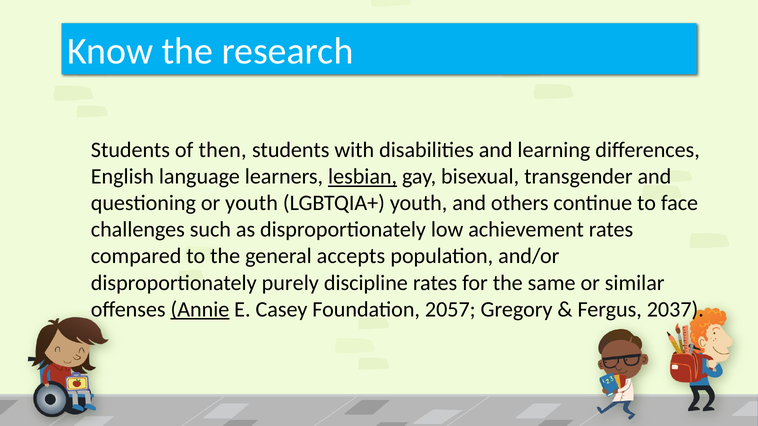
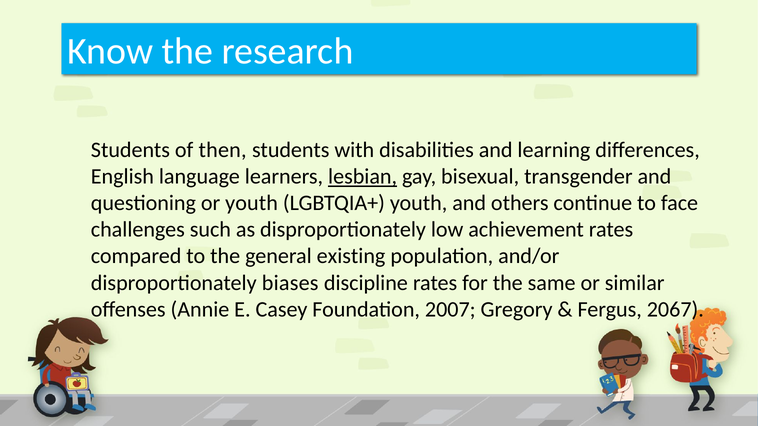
accepts: accepts -> existing (351, 256)
purely: purely -> biases (290, 283)
Annie underline: present -> none (200, 310)
2057: 2057 -> 2007 (450, 310)
2037: 2037 -> 2067 (675, 310)
